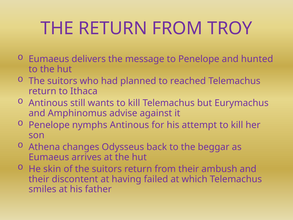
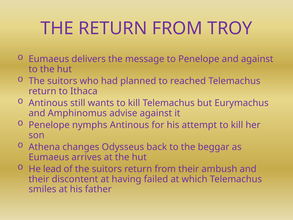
and hunted: hunted -> against (257, 59)
skin: skin -> lead (52, 169)
